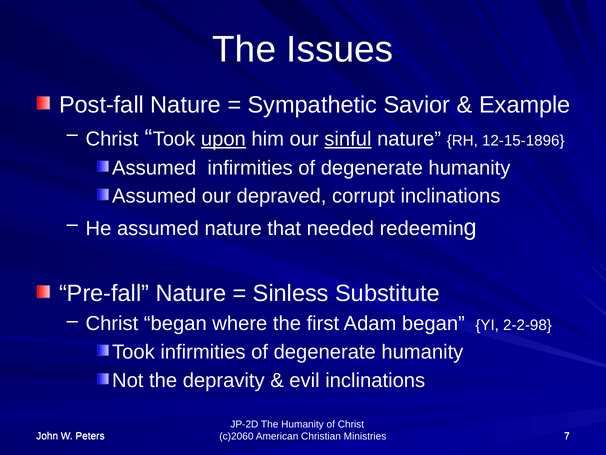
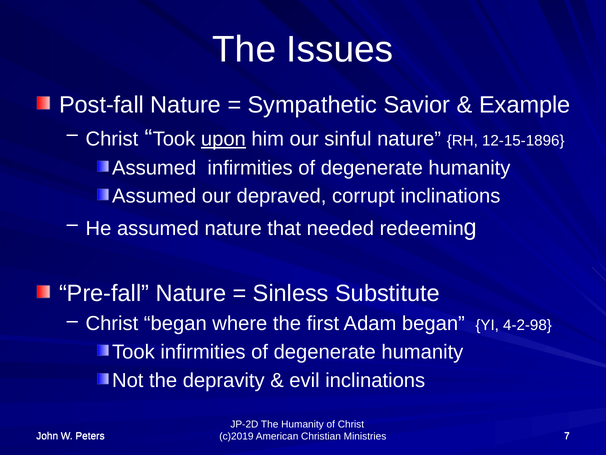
sinful underline: present -> none (348, 139)
2-2-98: 2-2-98 -> 4-2-98 (527, 325)
c)2060: c)2060 -> c)2019 (236, 436)
